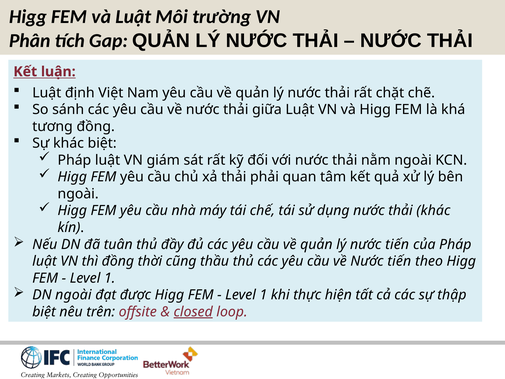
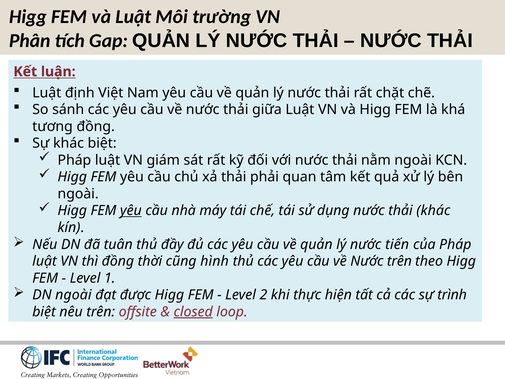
yêu underline: none -> present (131, 211)
thầu: thầu -> hình (215, 261)
về Nước tiến: tiến -> trên (399, 261)
1: 1 -> 2 (263, 295)
thập: thập -> trình (452, 295)
